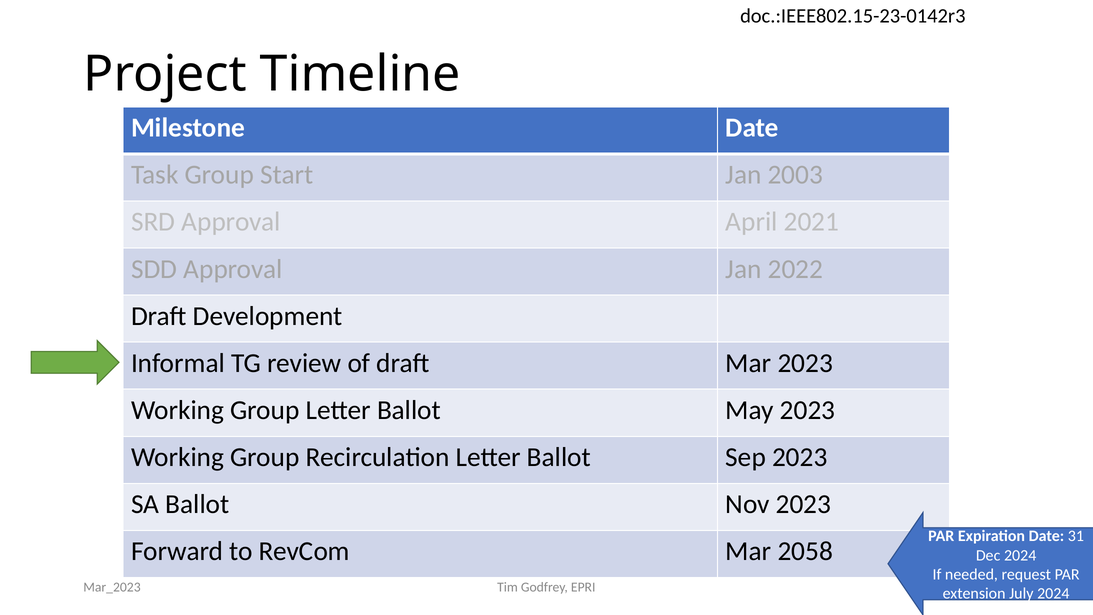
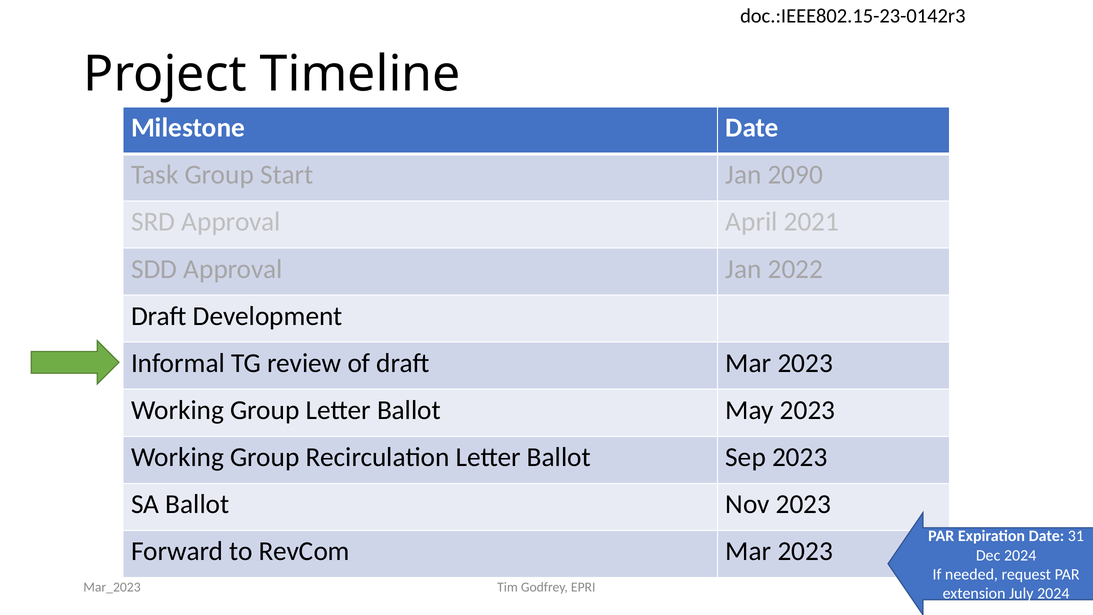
2003: 2003 -> 2090 (795, 175)
RevCom Mar 2058: 2058 -> 2023 (805, 551)
